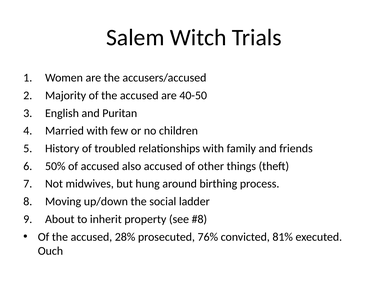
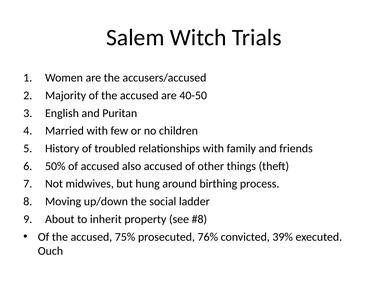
28%: 28% -> 75% (125, 237)
81%: 81% -> 39% (283, 237)
